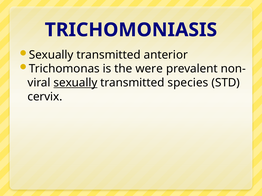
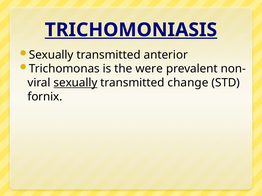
TRICHOMONIASIS underline: none -> present (131, 30)
species: species -> change (188, 83)
cervix: cervix -> fornix (45, 97)
